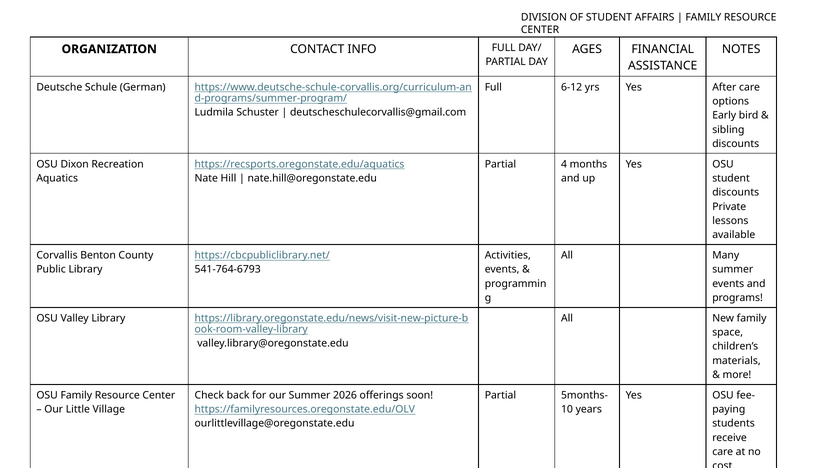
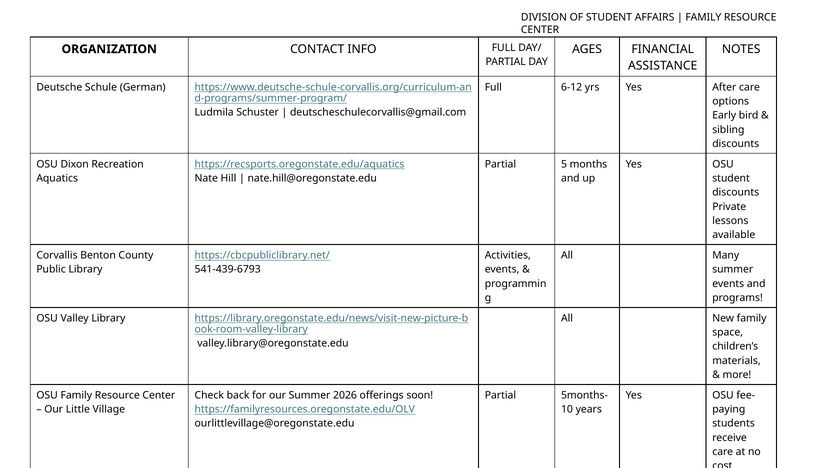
4: 4 -> 5 (564, 164)
541-764-6793: 541-764-6793 -> 541-439-6793 (228, 270)
